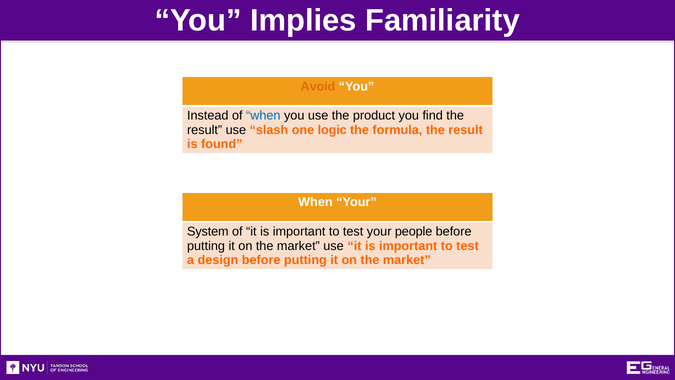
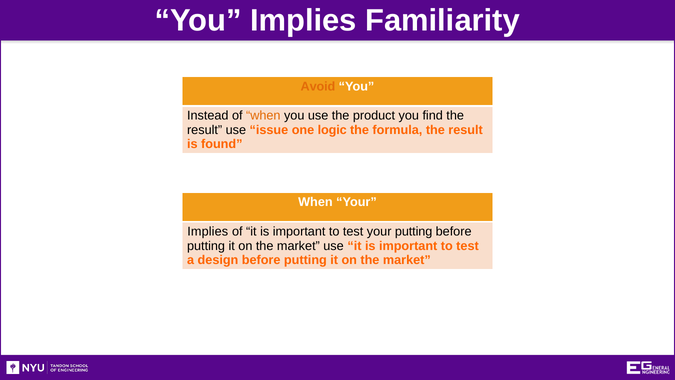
when colour: blue -> orange (263, 116)
slash: slash -> issue (269, 130)
System: System -> Implies (208, 231)
your people: people -> putting (414, 231)
